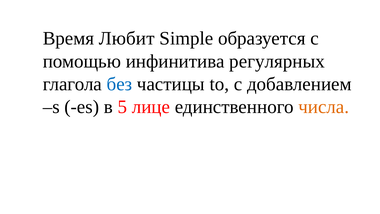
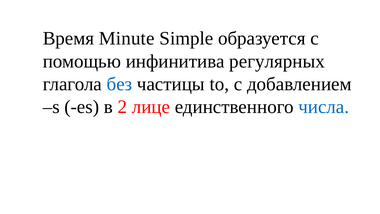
Любит: Любит -> Minute (127, 38)
5: 5 -> 2 (122, 107)
числа colour: orange -> blue (324, 107)
